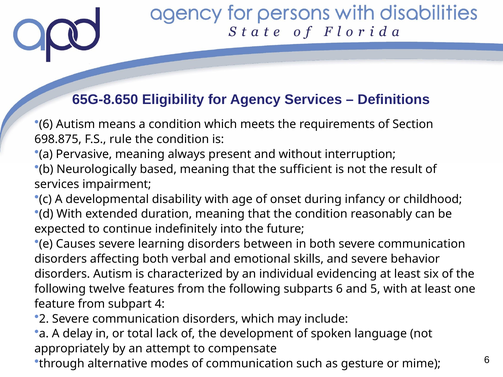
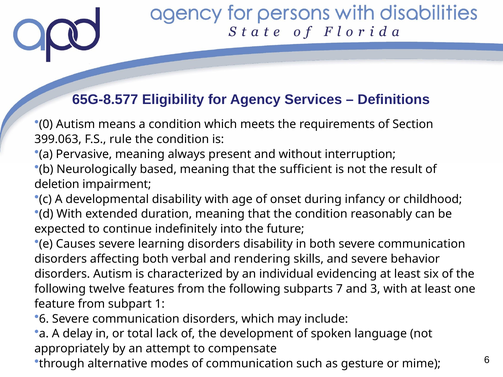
65G-8.650: 65G-8.650 -> 65G-8.577 (105, 99)
6: 6 -> 0 (46, 124)
698.875: 698.875 -> 399.063 (58, 139)
services: services -> deletion (57, 184)
disorders between: between -> disability (268, 244)
emotional: emotional -> rendering (262, 259)
subparts 6: 6 -> 7 (339, 289)
5: 5 -> 3 (375, 289)
4: 4 -> 1 (160, 304)
2: 2 -> 6 (44, 319)
